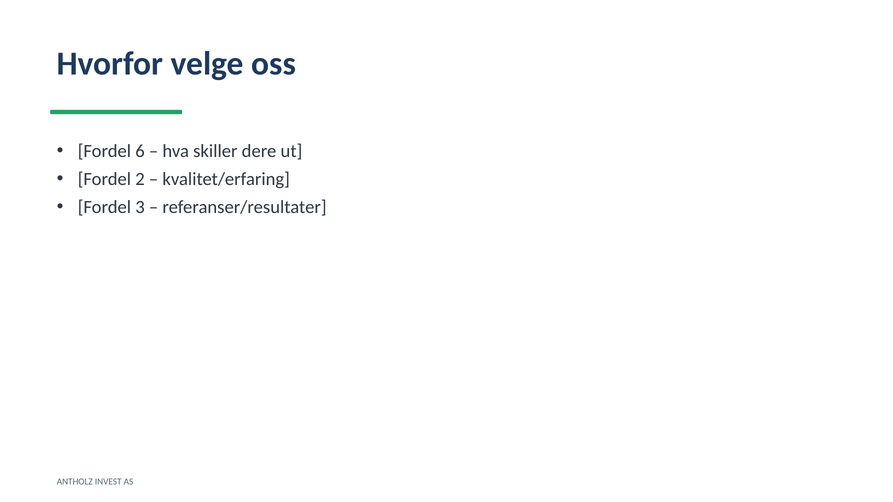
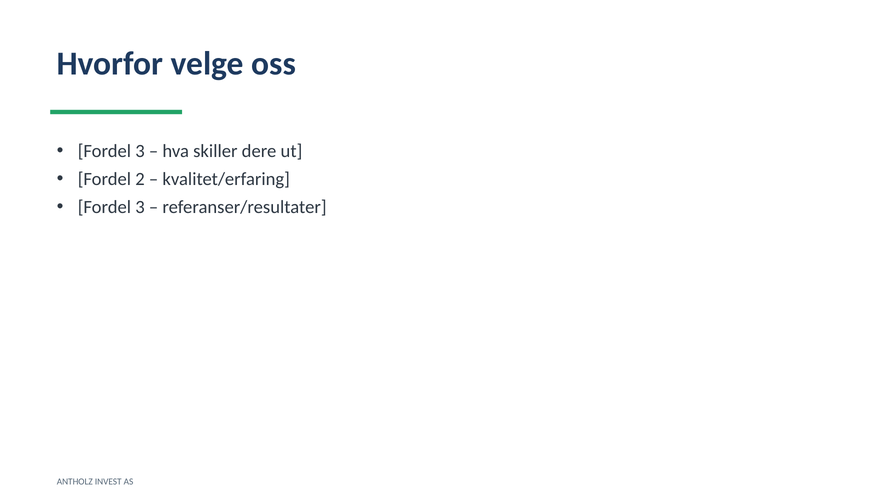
6: 6 -> 3 (140, 151)
